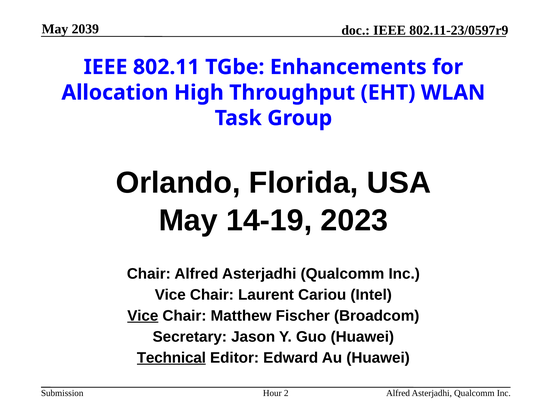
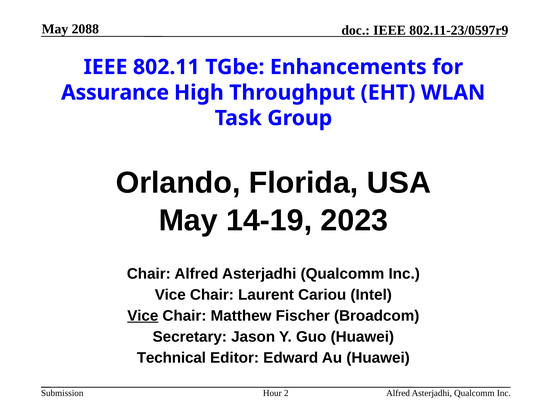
2039: 2039 -> 2088 (85, 29)
Allocation: Allocation -> Assurance (115, 93)
Technical underline: present -> none (171, 358)
